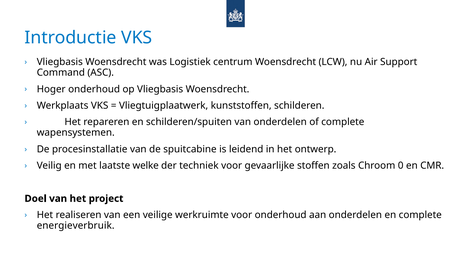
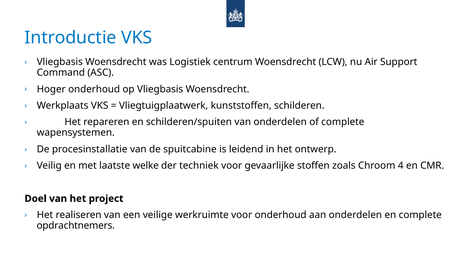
0: 0 -> 4 (401, 166)
energieverbruik: energieverbruik -> opdrachtnemers (76, 226)
